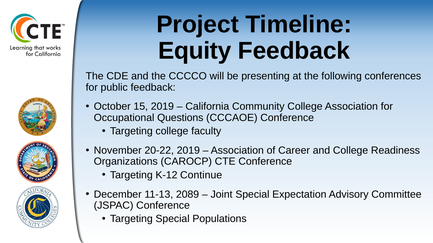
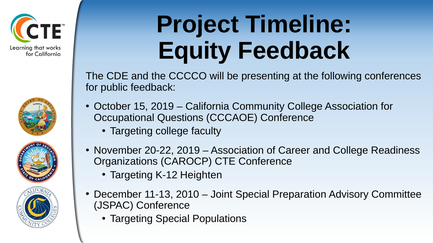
Continue: Continue -> Heighten (201, 175)
2089: 2089 -> 2010 (188, 195)
Expectation: Expectation -> Preparation (299, 195)
